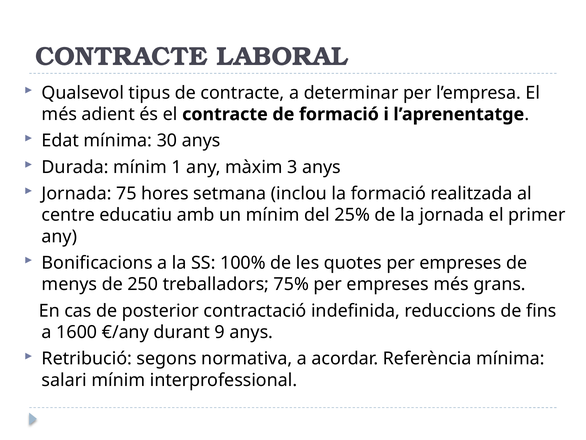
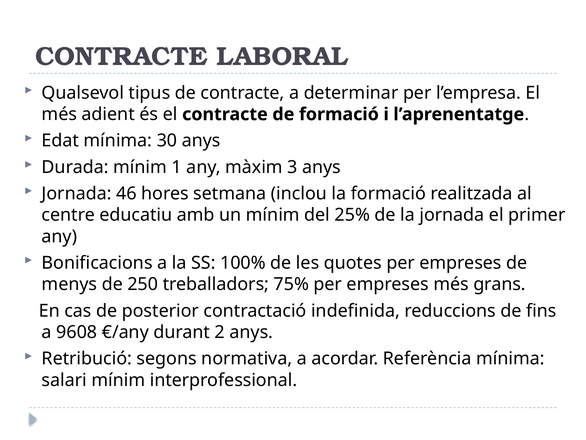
75: 75 -> 46 (126, 193)
1600: 1600 -> 9608 (77, 332)
9: 9 -> 2 (220, 332)
